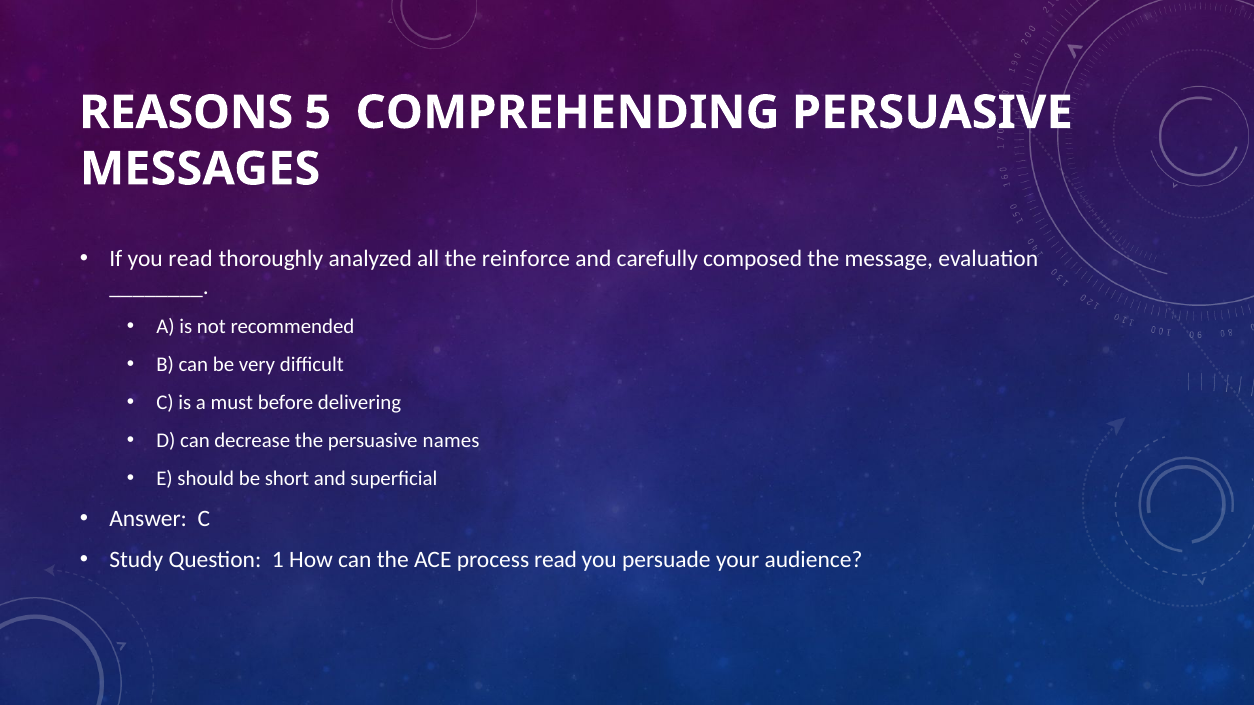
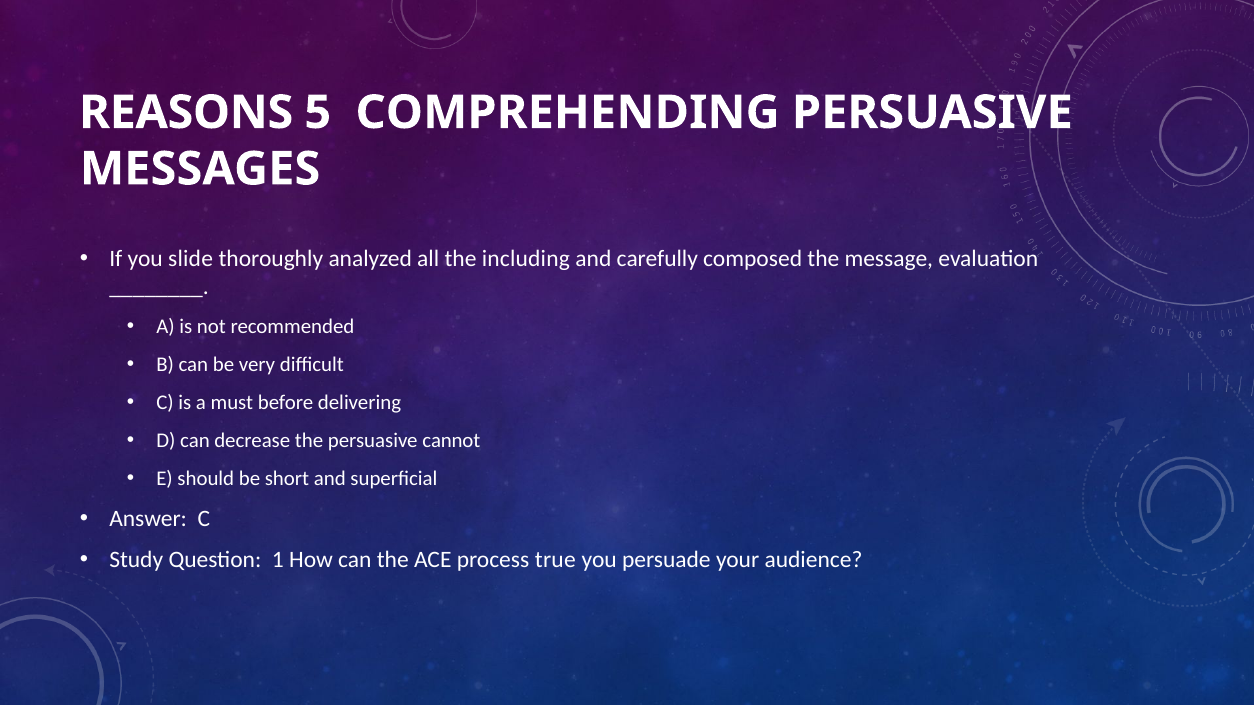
you read: read -> slide (191, 259)
reinforce: reinforce -> including (526, 259)
names: names -> cannot (451, 441)
process read: read -> true (555, 560)
